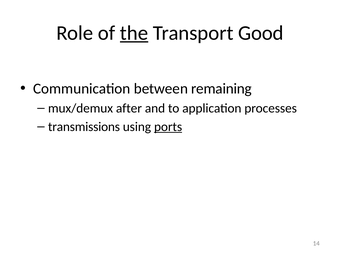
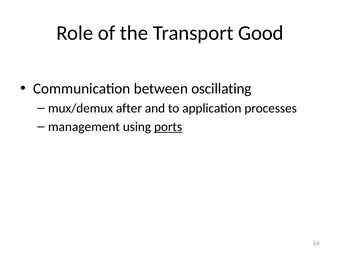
the underline: present -> none (134, 33)
remaining: remaining -> oscillating (221, 89)
transmissions: transmissions -> management (84, 127)
